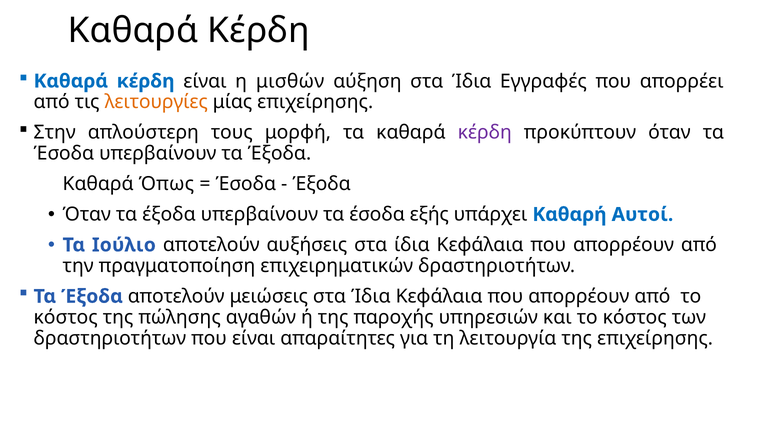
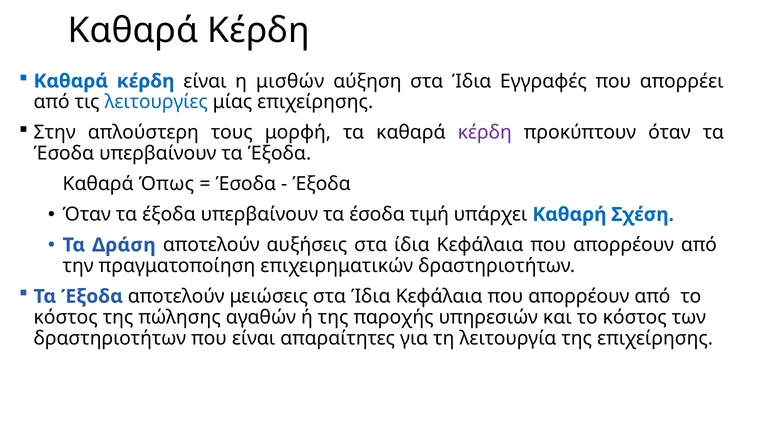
λειτουργίες colour: orange -> blue (156, 102)
εξής: εξής -> τιμή (429, 215)
Αυτοί: Αυτοί -> Σχέση (643, 215)
Ιούλιο: Ιούλιο -> Δράση (124, 245)
